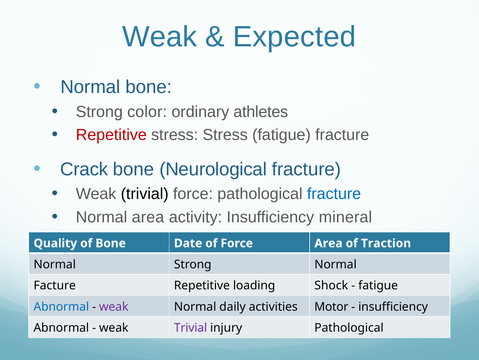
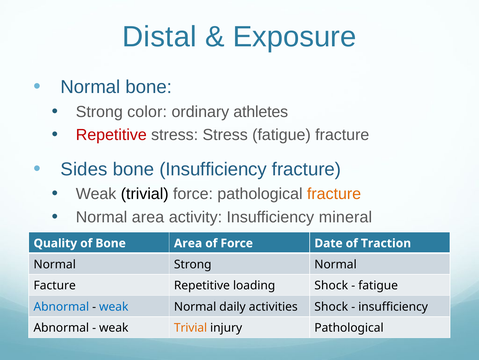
Weak: Weak -> Distal (159, 37)
Expected: Expected -> Exposure (294, 37)
Crack: Crack -> Sides (84, 169)
bone Neurological: Neurological -> Insufficiency (213, 169)
fracture colour: blue -> orange (334, 194)
Bone Date: Date -> Area (188, 243)
Force Area: Area -> Date (329, 243)
weak colour: purple -> blue (114, 306)
activities Motor: Motor -> Shock (331, 306)
Trivial colour: purple -> orange (191, 327)
